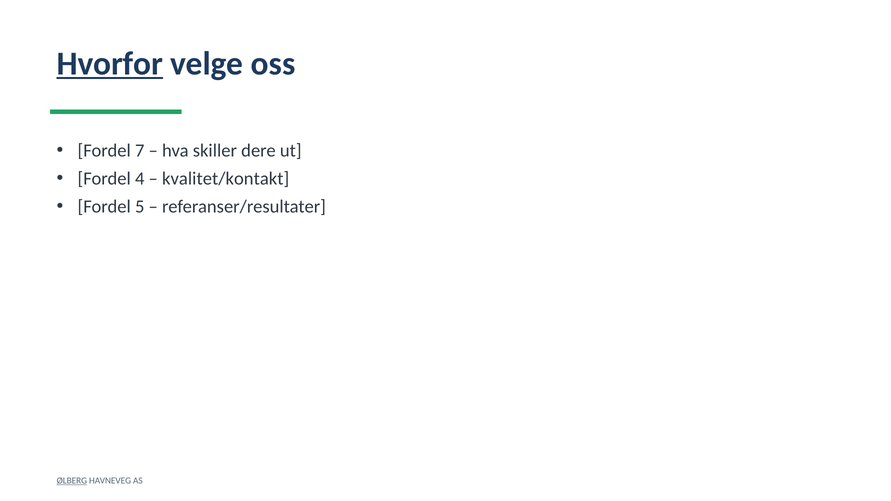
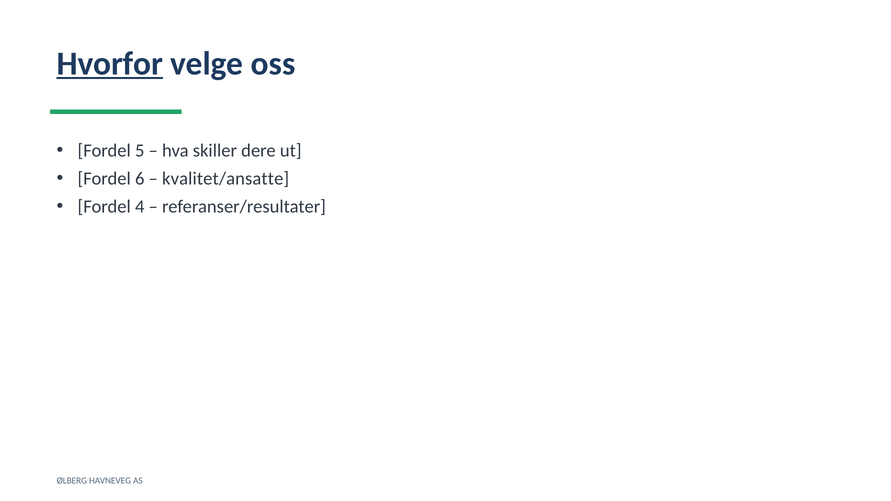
7: 7 -> 5 (140, 151)
4: 4 -> 6 (140, 179)
kvalitet/kontakt: kvalitet/kontakt -> kvalitet/ansatte (226, 179)
5: 5 -> 4 (140, 207)
ØLBERG underline: present -> none (72, 481)
